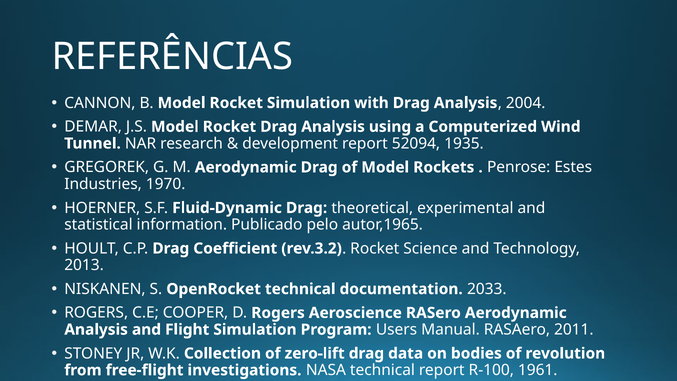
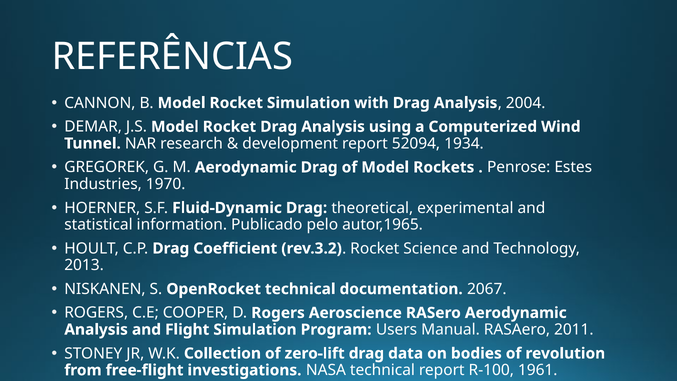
1935: 1935 -> 1934 (464, 143)
2033: 2033 -> 2067 (487, 289)
